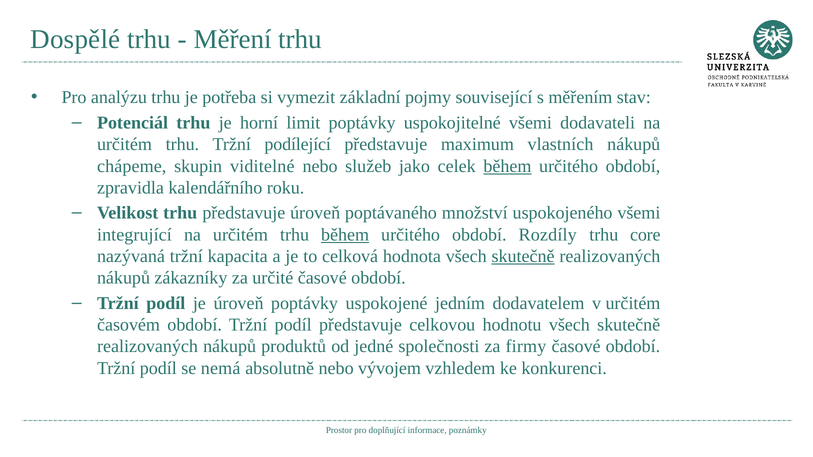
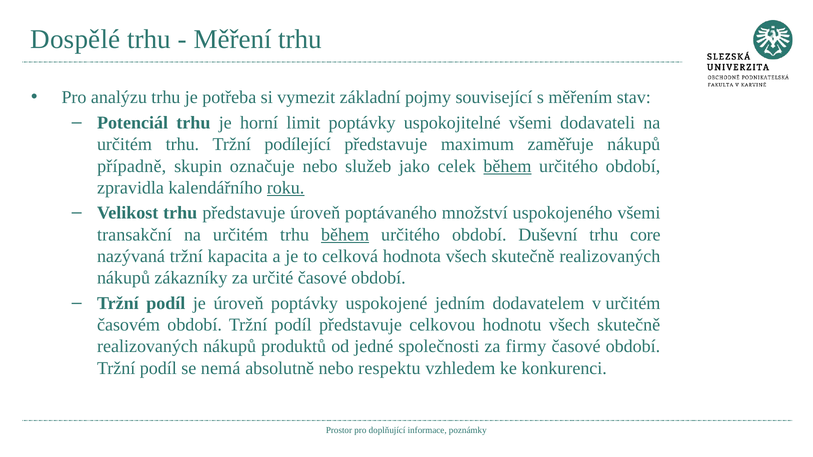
vlastních: vlastních -> zaměřuje (561, 145)
chápeme: chápeme -> případně (132, 166)
viditelné: viditelné -> označuje (262, 166)
roku underline: none -> present (286, 188)
integrující: integrující -> transakční (134, 235)
Rozdíly: Rozdíly -> Duševní (548, 235)
skutečně underline: present -> none (523, 256)
vývojem: vývojem -> respektu (389, 368)
